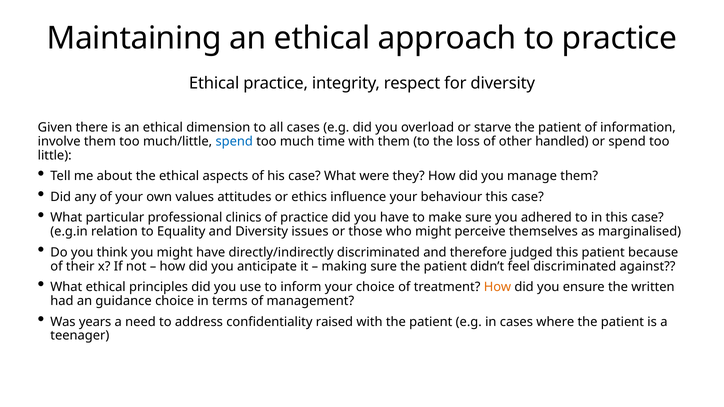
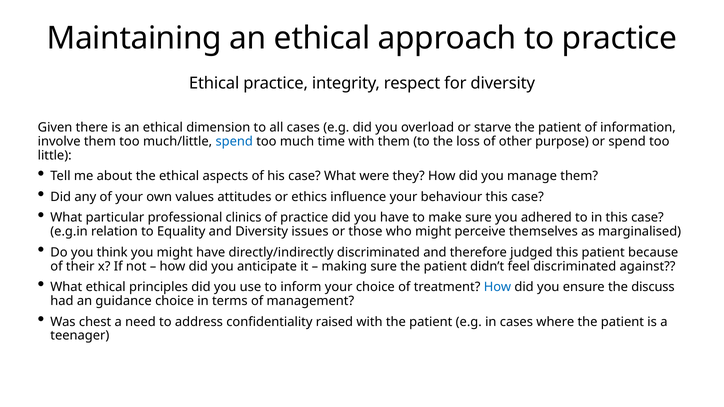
handled: handled -> purpose (562, 142)
How colour: orange -> blue (497, 287)
written: written -> discuss (653, 287)
years: years -> chest (95, 322)
